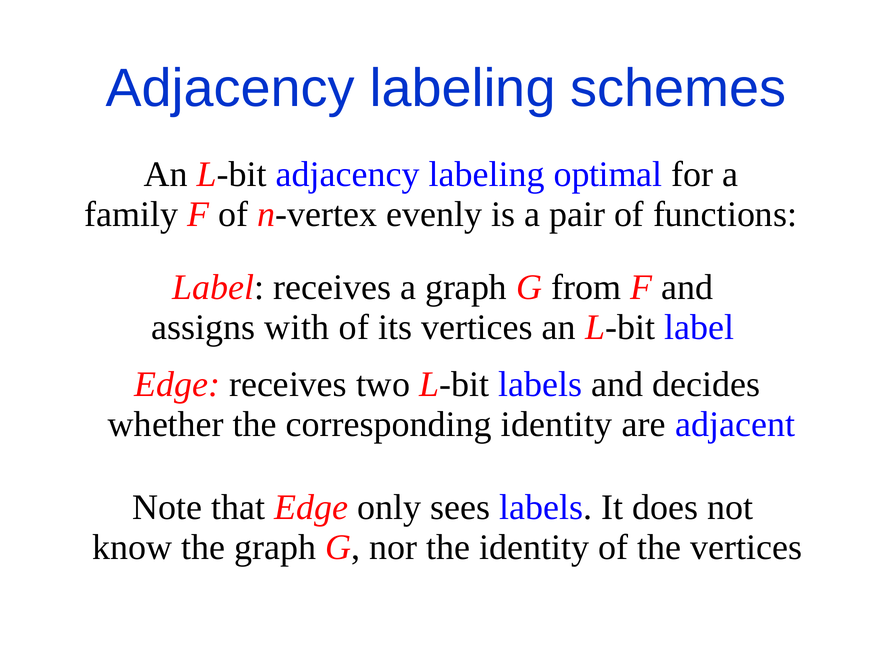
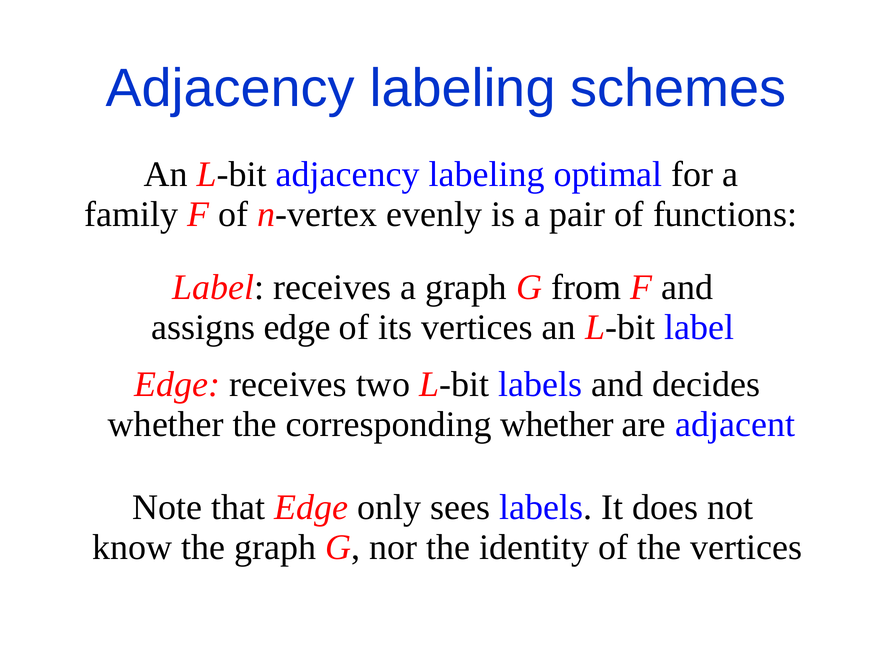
assigns with: with -> edge (297, 328)
corresponding identity: identity -> whether (557, 425)
